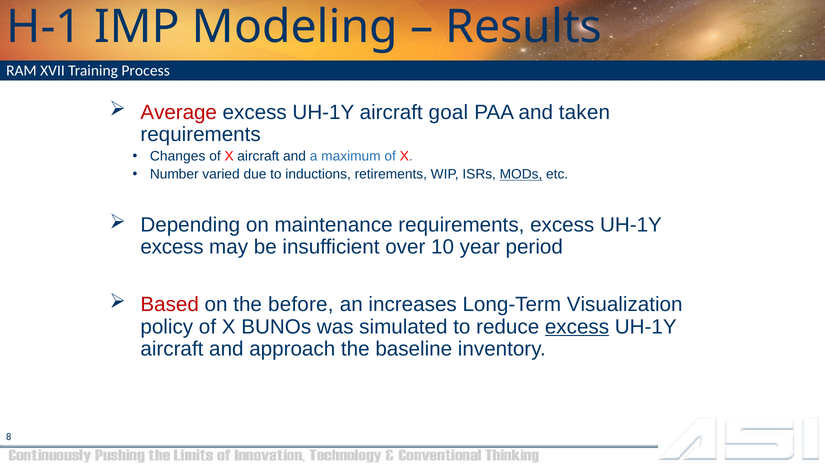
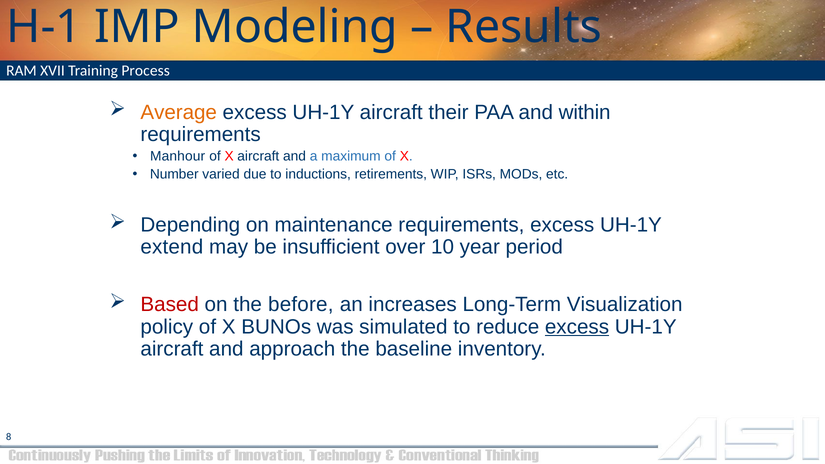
Average colour: red -> orange (179, 112)
goal: goal -> their (448, 112)
taken: taken -> within (585, 112)
Changes: Changes -> Manhour (178, 156)
MODs underline: present -> none (521, 174)
excess: excess -> extend (172, 247)
